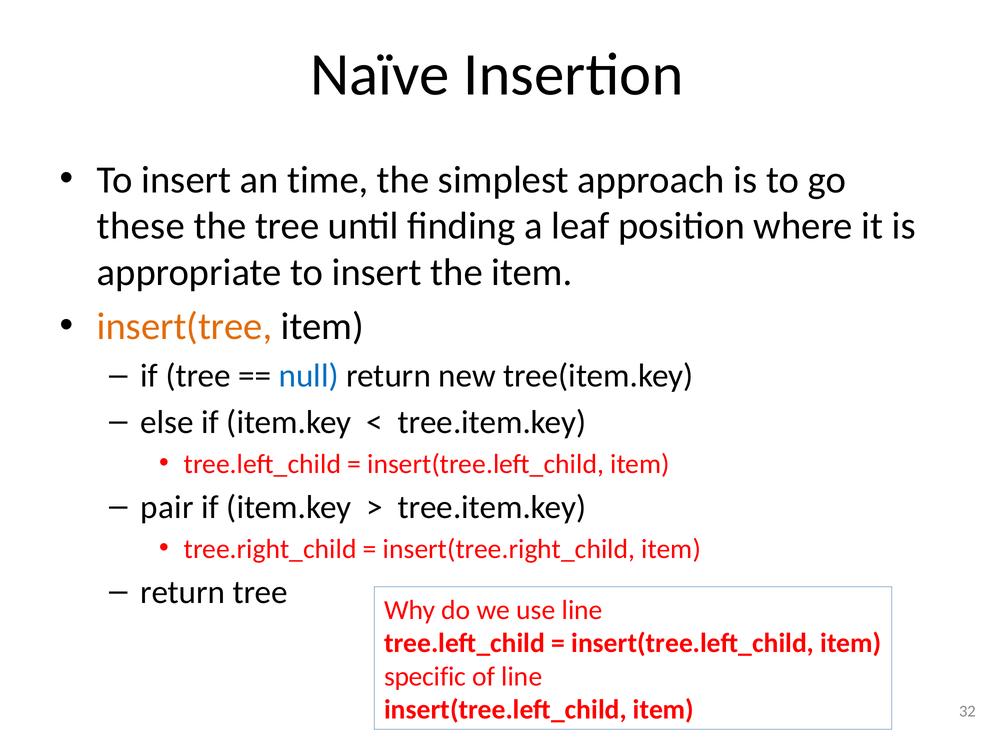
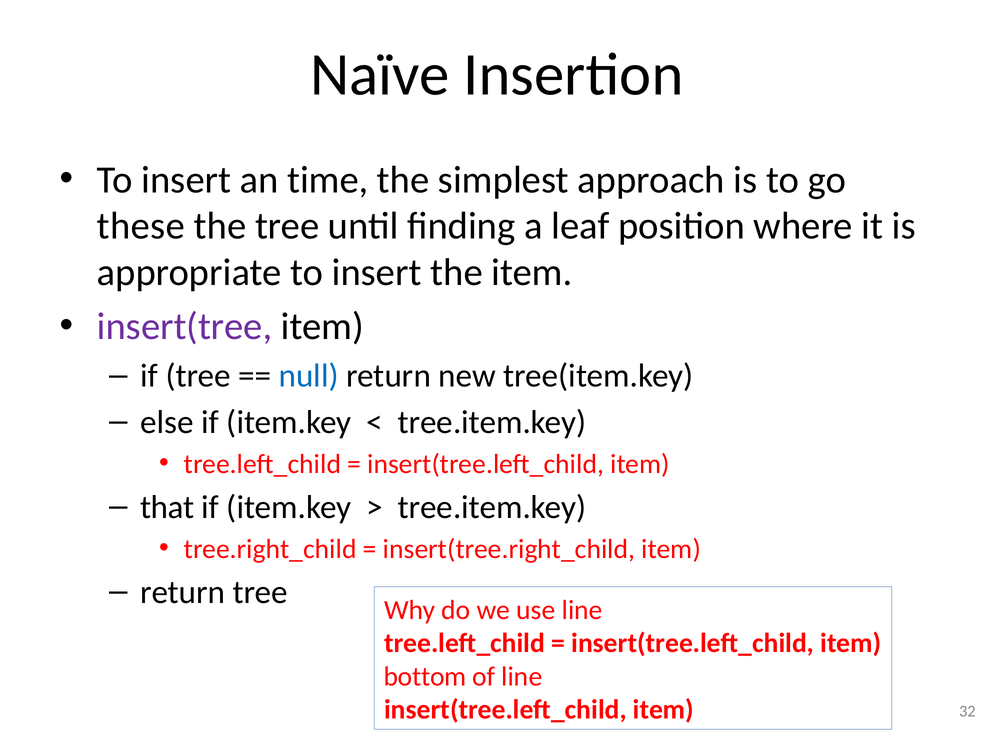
insert(tree colour: orange -> purple (185, 327)
pair: pair -> that (167, 508)
specific: specific -> bottom (425, 677)
